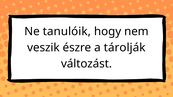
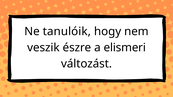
tárolják: tárolják -> elismeri (125, 48)
